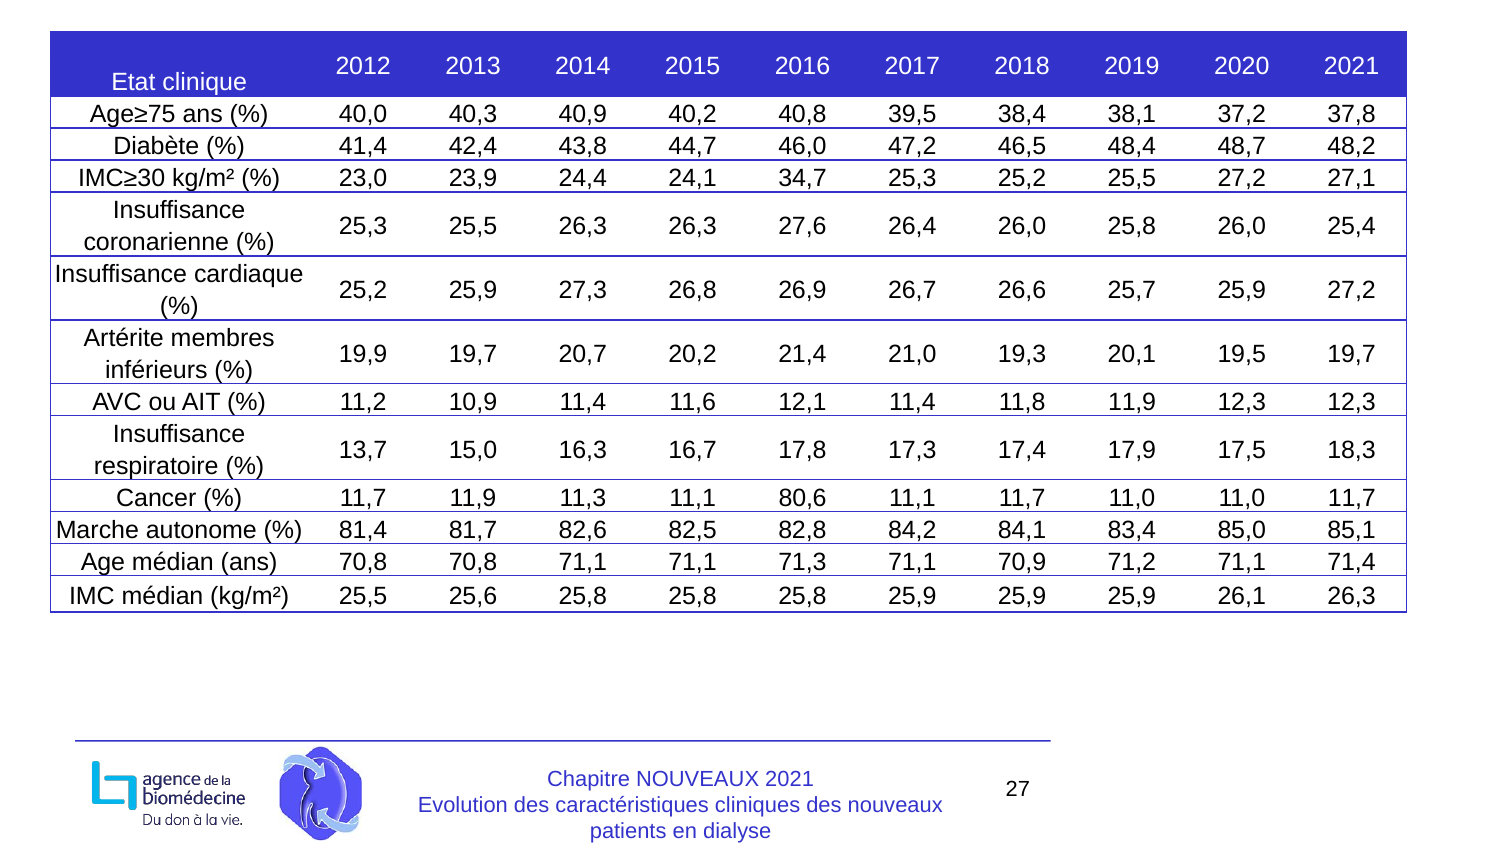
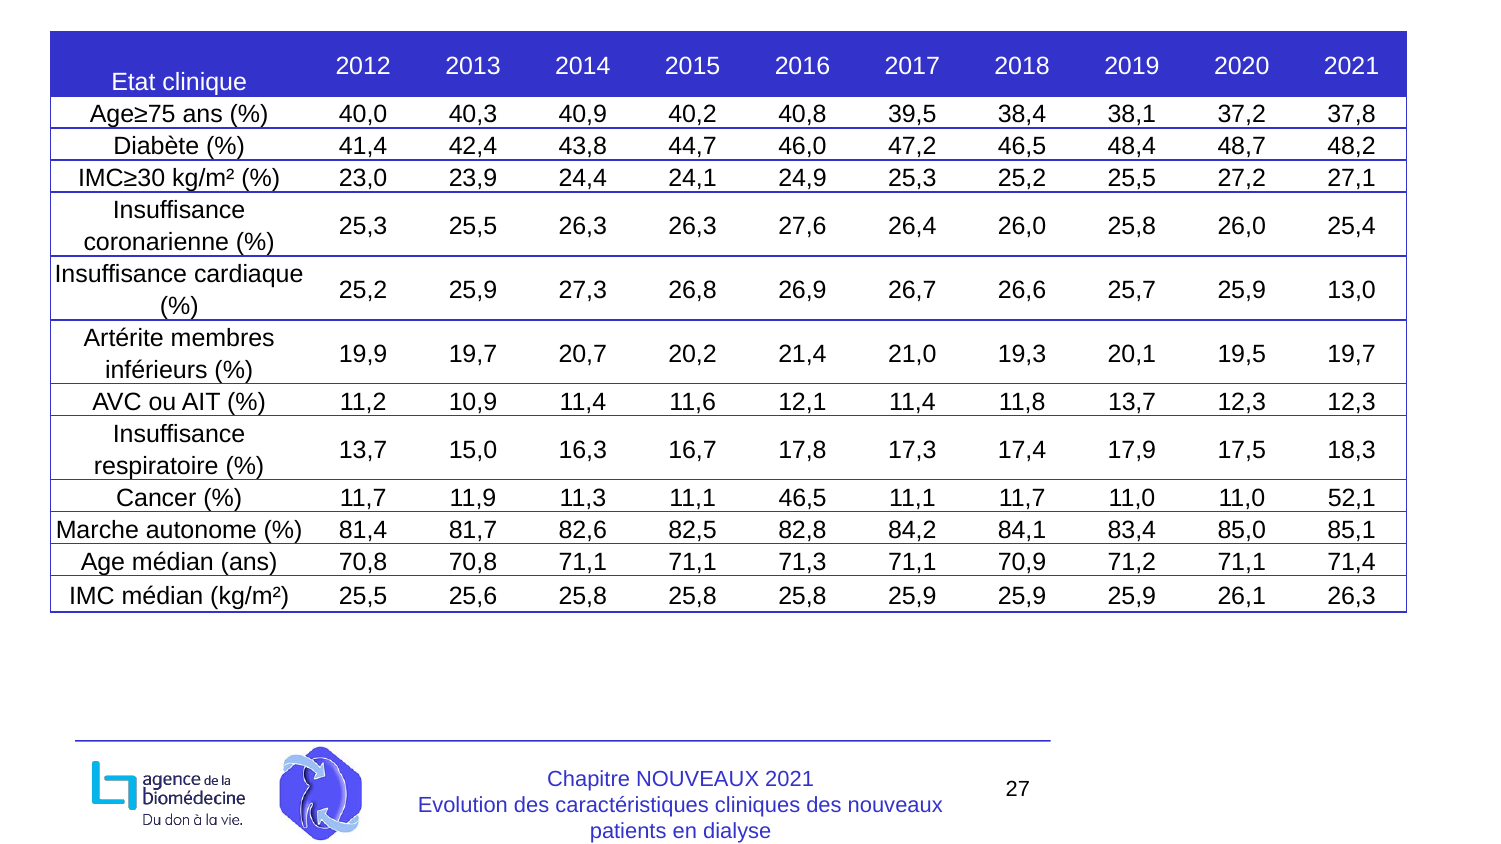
34,7: 34,7 -> 24,9 (802, 179)
25,9 27,2: 27,2 -> 13,0 (1352, 290)
11,8 11,9: 11,9 -> 13,7 (1132, 402)
11,1 80,6: 80,6 -> 46,5 (803, 498)
11,0 11,7: 11,7 -> 52,1 (1352, 498)
